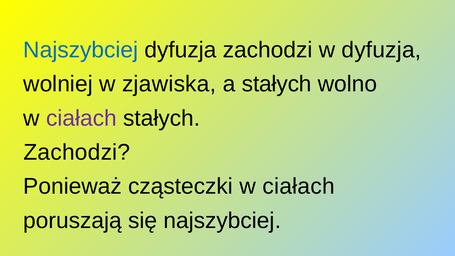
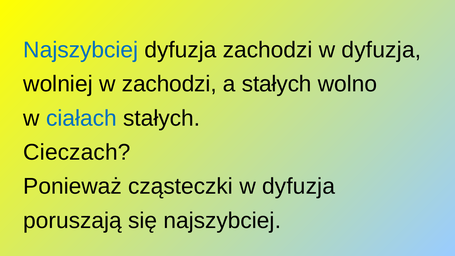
w zjawiska: zjawiska -> zachodzi (169, 84)
ciałach colour: purple -> blue (81, 118)
Zachodzi: Zachodzi -> Cieczach (77, 152)
cząsteczki w ciałach: ciałach -> dyfuzja (299, 186)
